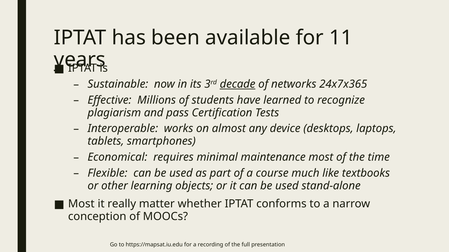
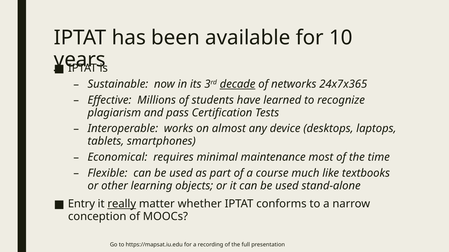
11: 11 -> 10 (341, 38)
Most: Most -> Entry (81, 204)
really underline: none -> present (122, 204)
